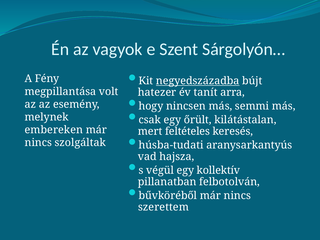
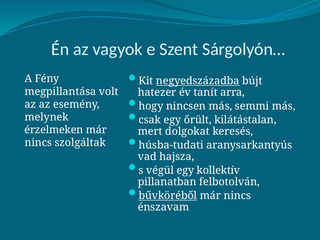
embereken: embereken -> érzelmeken (54, 130)
feltételes: feltételes -> dolgokat (187, 131)
bűvköréből underline: none -> present (168, 196)
szerettem: szerettem -> énszavam (163, 207)
